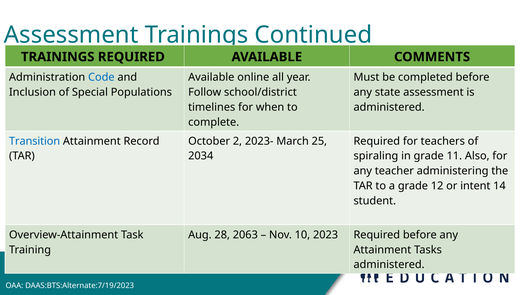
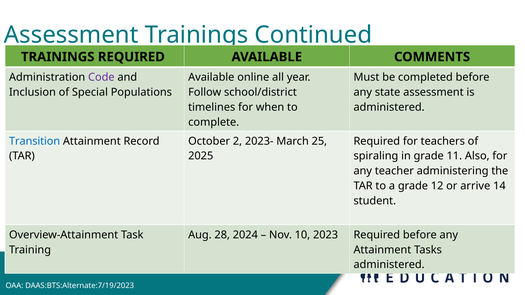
Code colour: blue -> purple (101, 77)
2034: 2034 -> 2025 (201, 156)
intent: intent -> arrive (475, 186)
2063: 2063 -> 2024 (245, 235)
